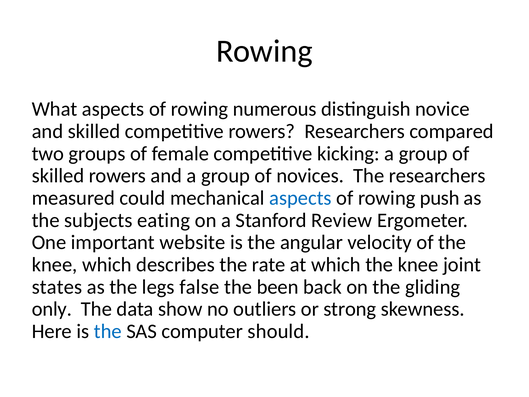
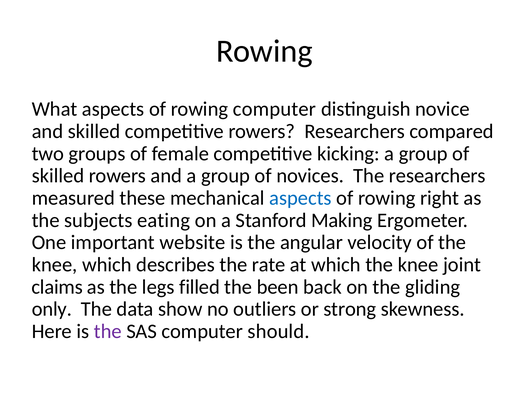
rowing numerous: numerous -> computer (275, 109)
could: could -> these (143, 198)
push: push -> right (440, 198)
Review: Review -> Making (342, 220)
states: states -> claims (57, 287)
false: false -> filled (200, 287)
the colour: blue -> purple (108, 331)
